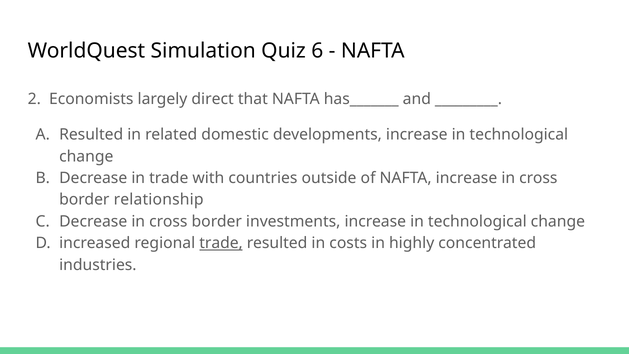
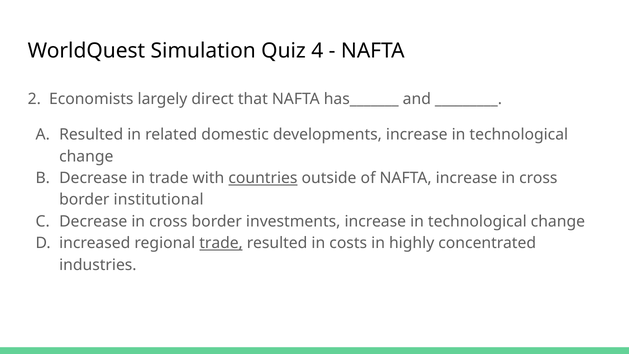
6: 6 -> 4 (317, 51)
countries underline: none -> present (263, 178)
relationship: relationship -> institutional (159, 200)
